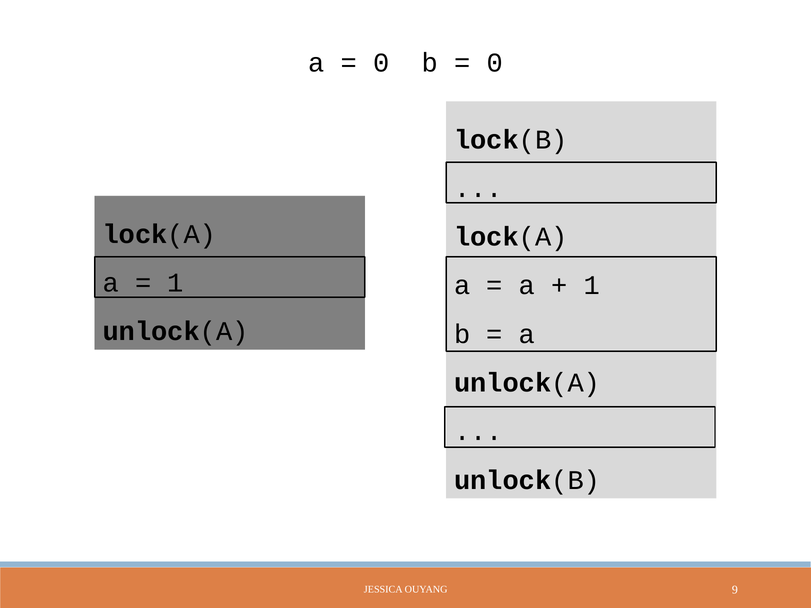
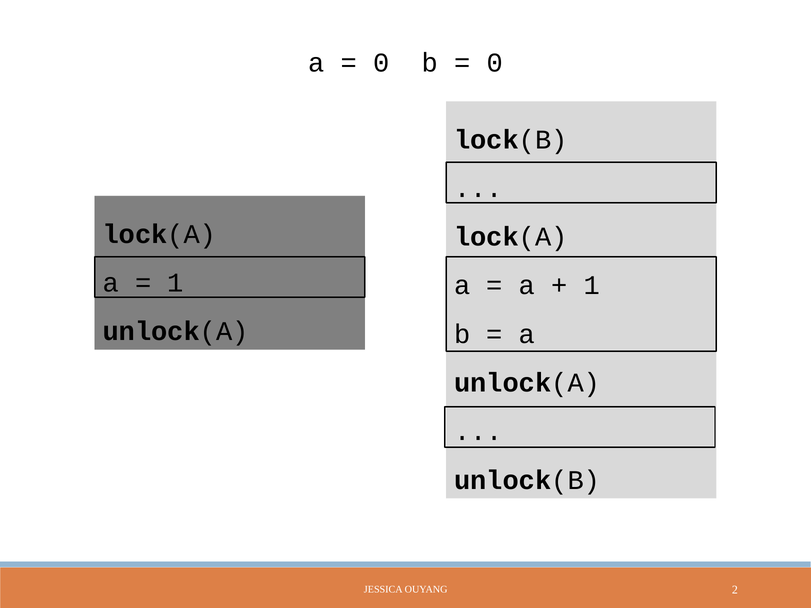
9: 9 -> 2 (735, 590)
